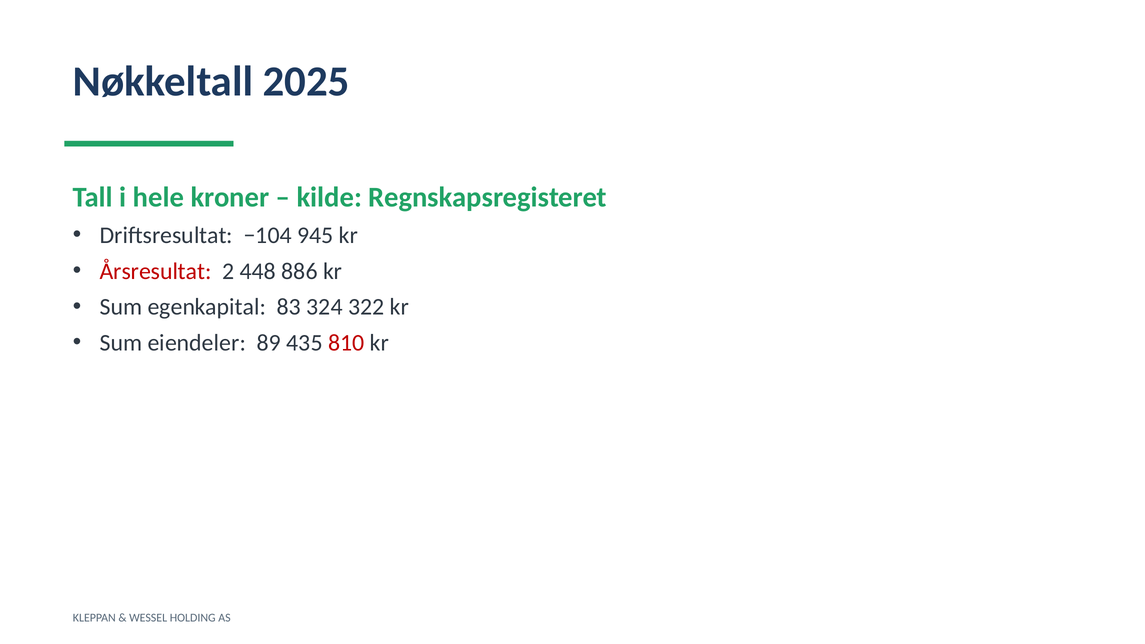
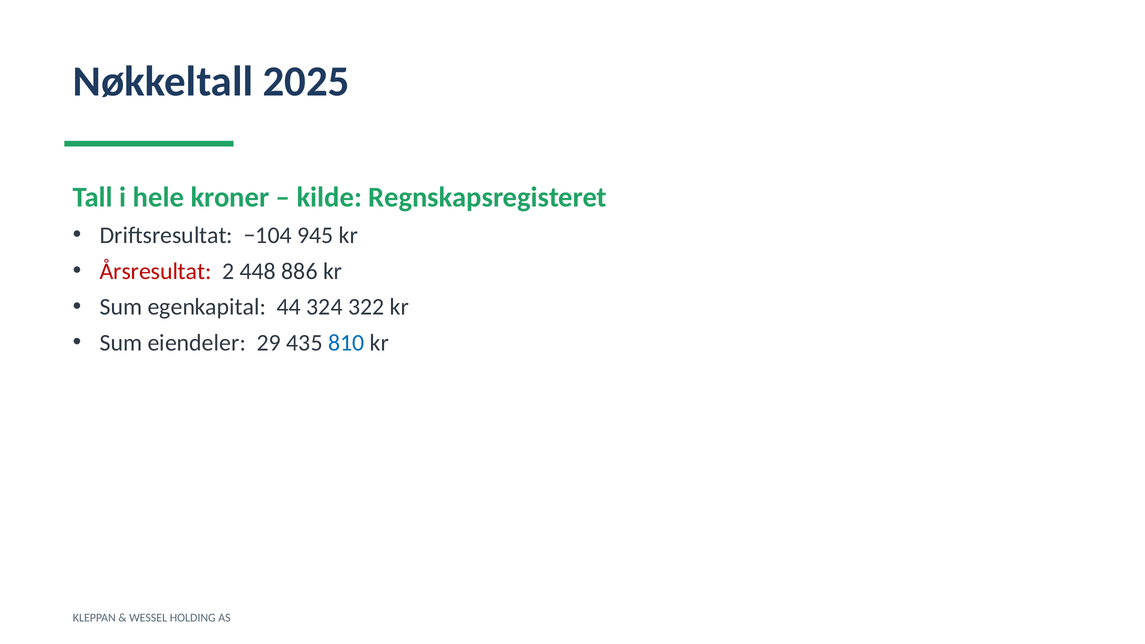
83: 83 -> 44 (289, 307)
89: 89 -> 29 (269, 343)
810 colour: red -> blue (346, 343)
